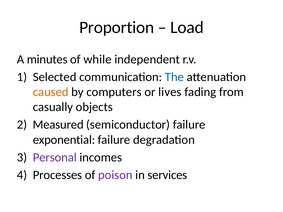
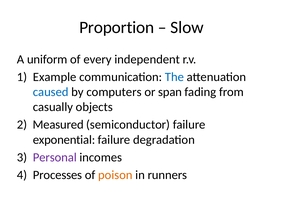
Load: Load -> Slow (187, 27)
minutes: minutes -> uniform (47, 59)
while: while -> every (98, 59)
Selected: Selected -> Example (55, 77)
caused colour: orange -> blue (51, 92)
lives: lives -> span (170, 92)
poison colour: purple -> orange (115, 175)
services: services -> runners (167, 175)
